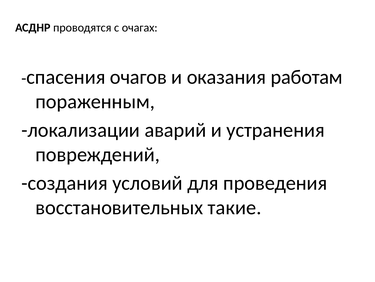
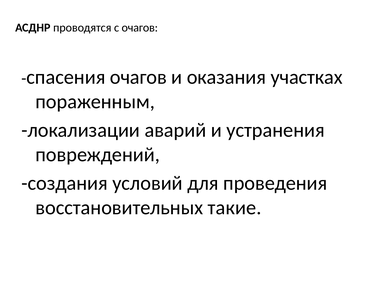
с очагах: очагах -> очагов (140, 27)
работам: работам -> участках (307, 77)
